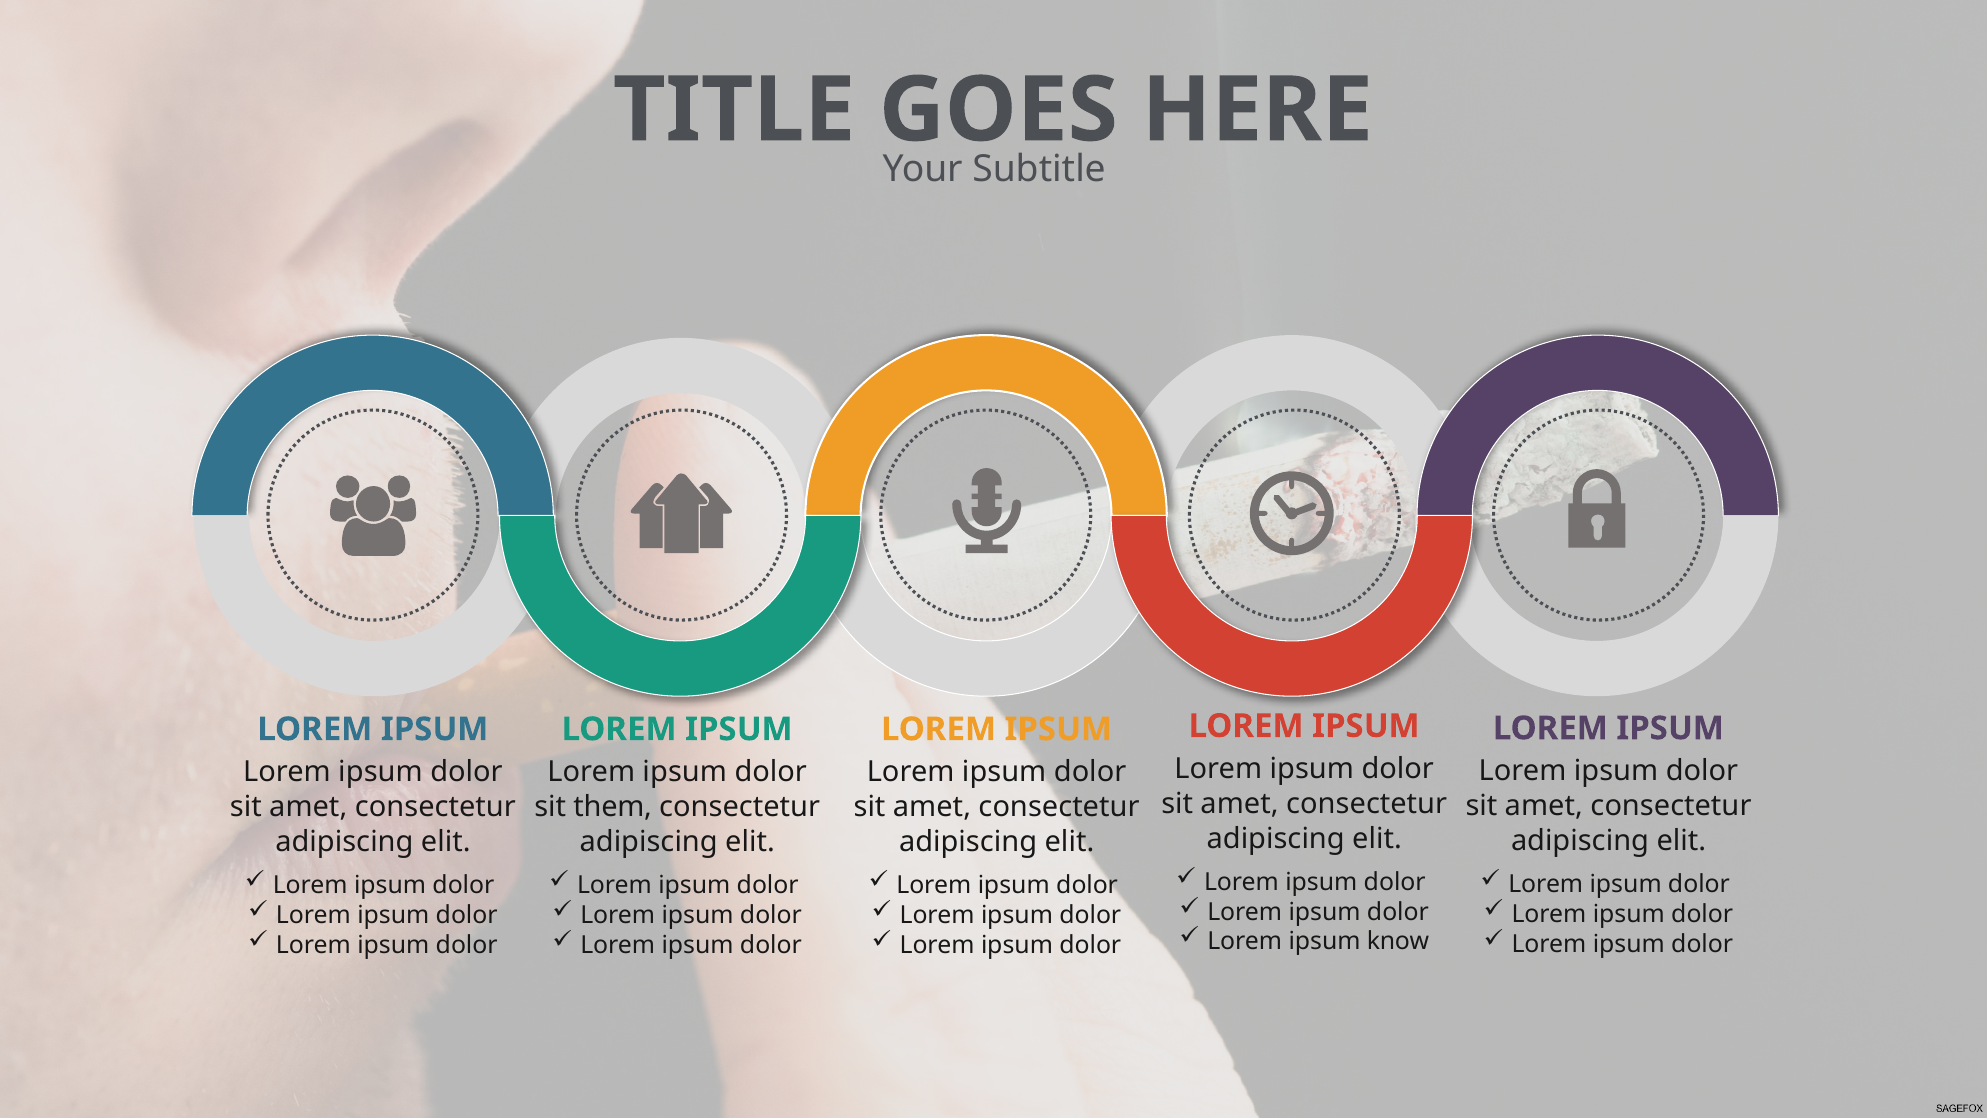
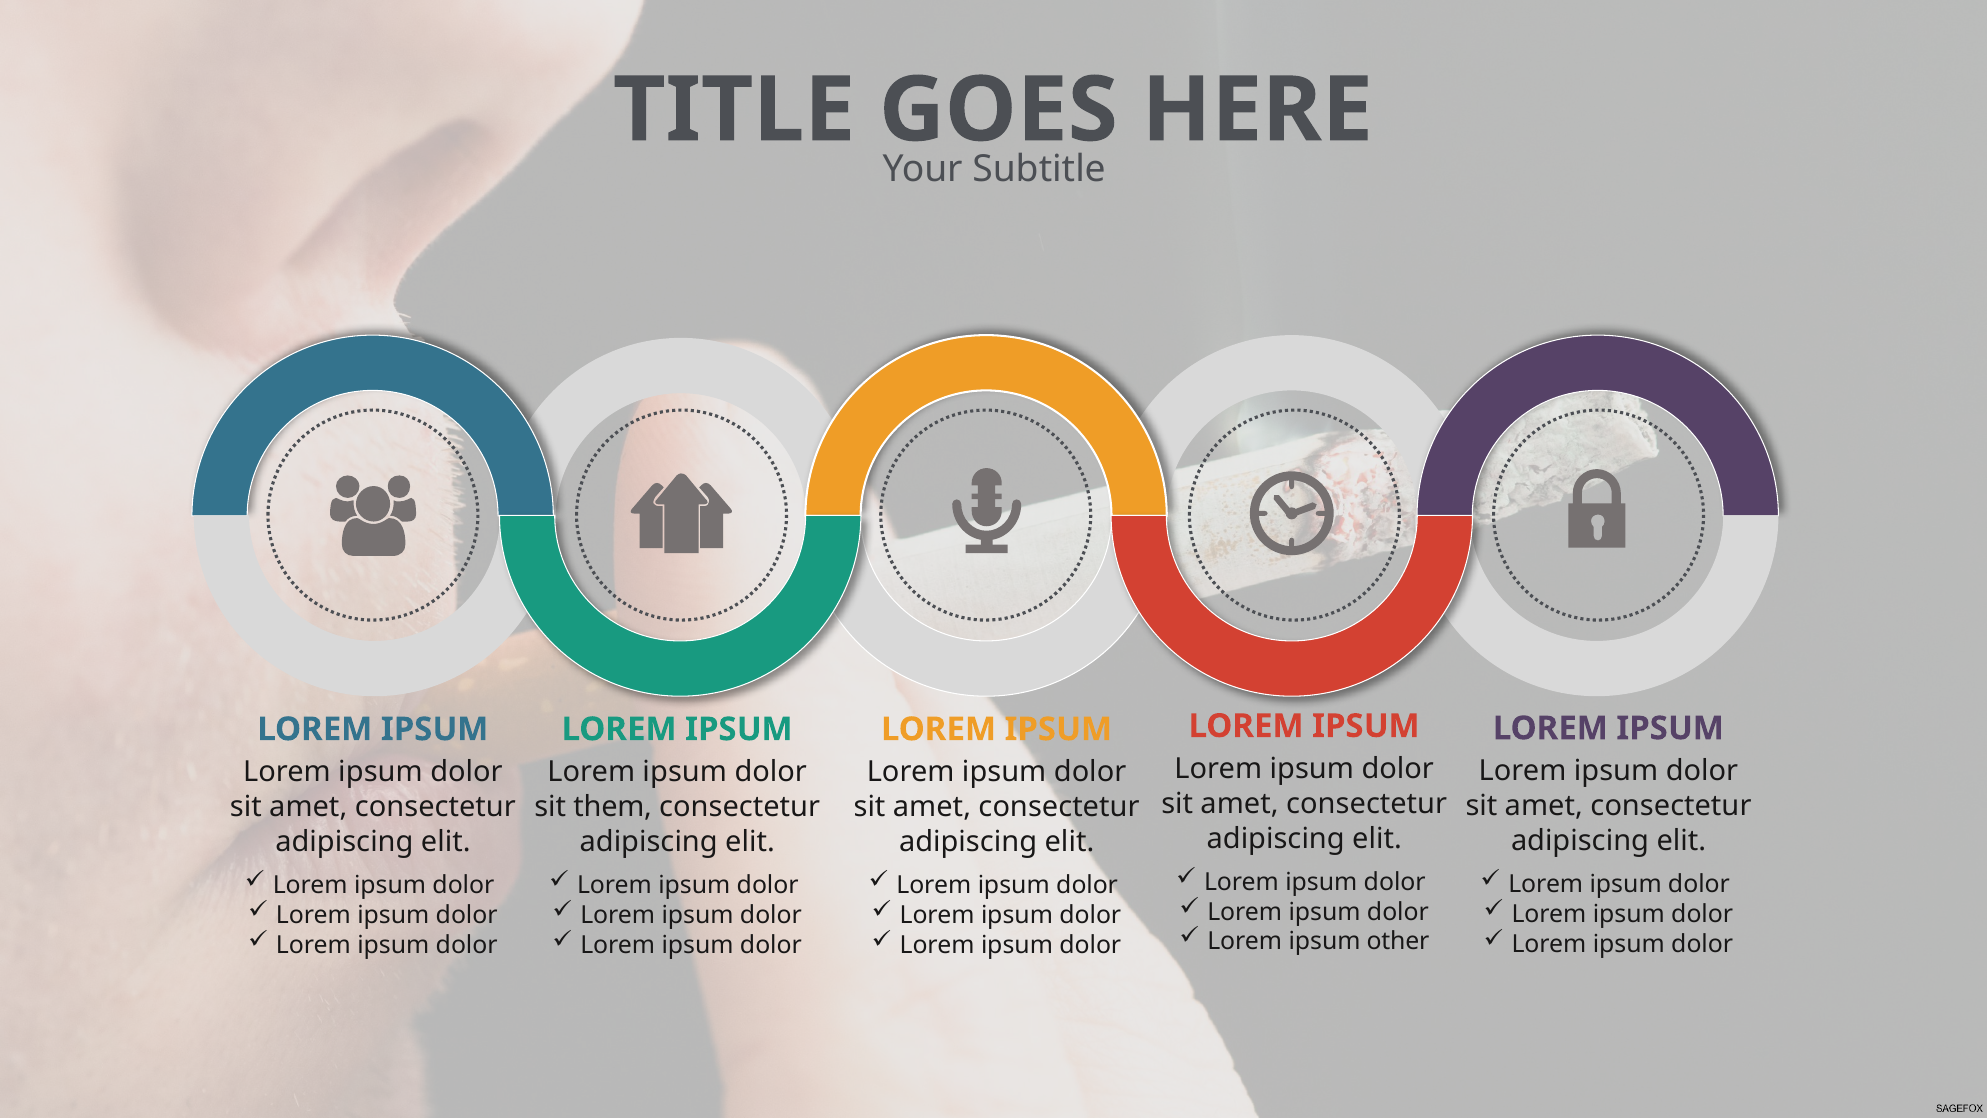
know: know -> other (1398, 941)
